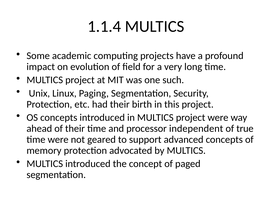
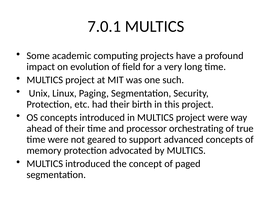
1.1.4: 1.1.4 -> 7.0.1 (104, 26)
independent: independent -> orchestrating (196, 128)
